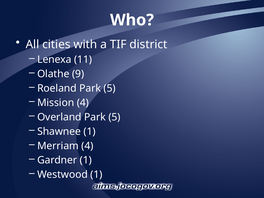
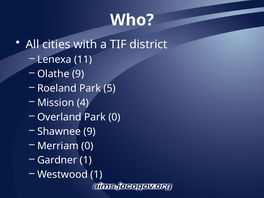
Overland Park 5: 5 -> 0 (114, 117)
Shawnee 1: 1 -> 9 (90, 131)
Merriam 4: 4 -> 0 (87, 146)
